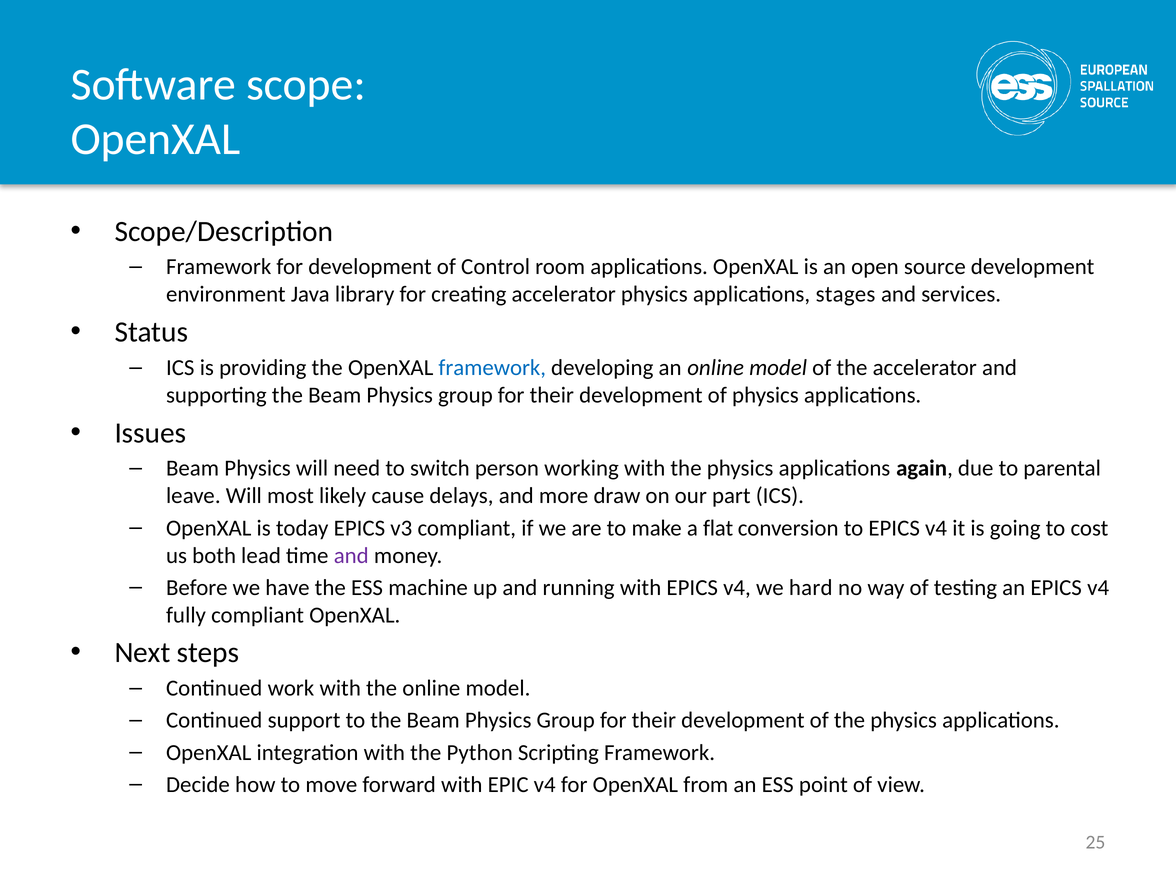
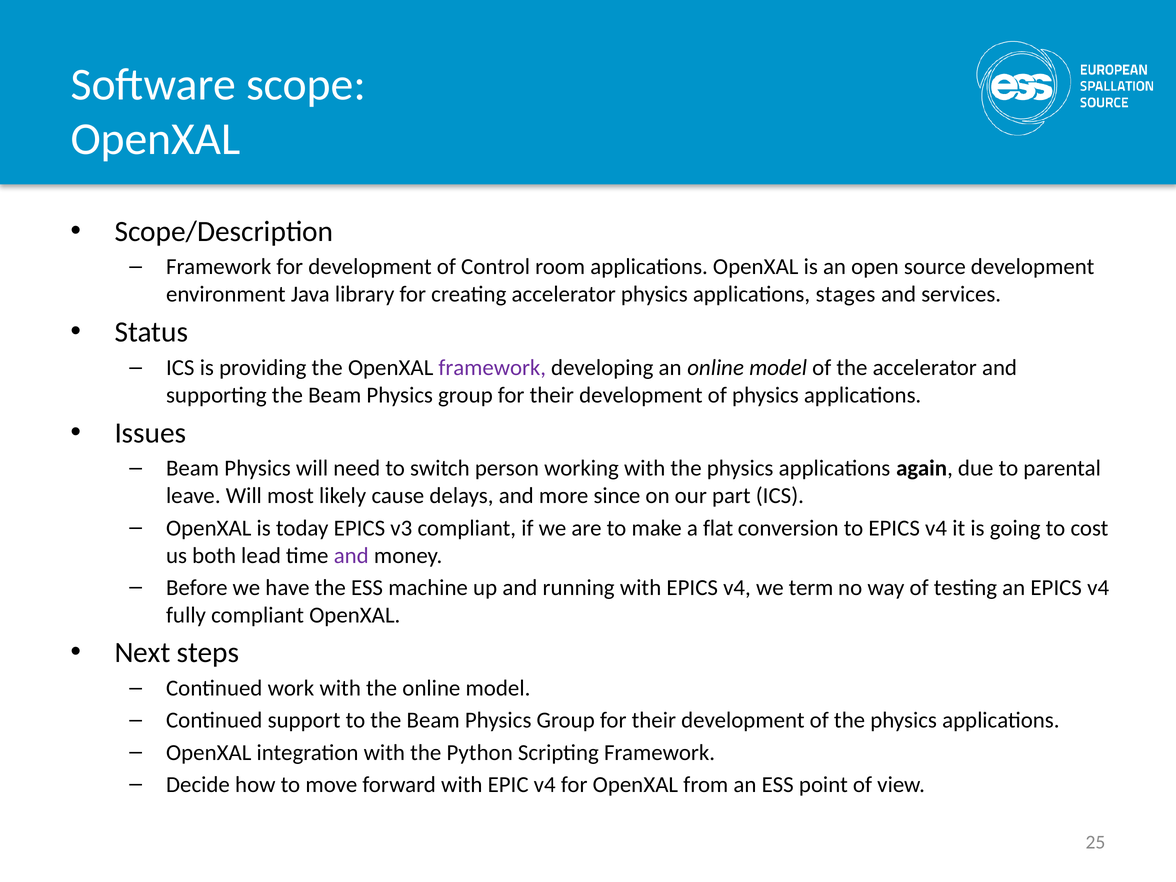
framework colour: blue -> purple (492, 368)
draw: draw -> since (617, 496)
hard: hard -> term (811, 588)
